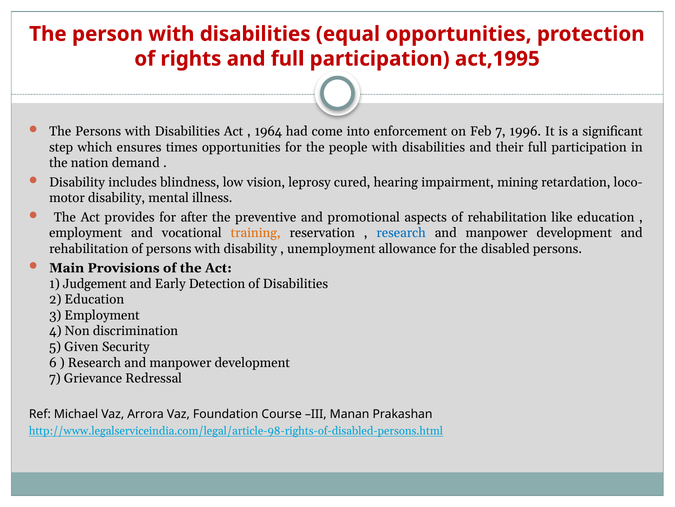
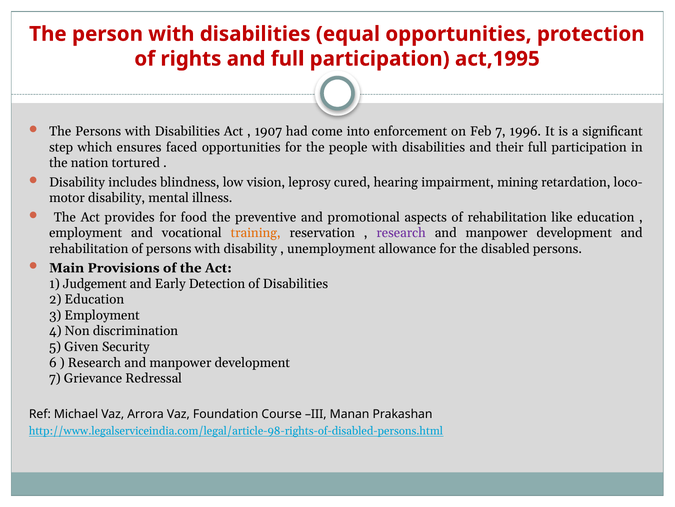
1964: 1964 -> 1907 (268, 131)
times: times -> faced (182, 147)
demand: demand -> tortured (136, 163)
after: after -> food (194, 217)
research colour: blue -> purple (401, 233)
